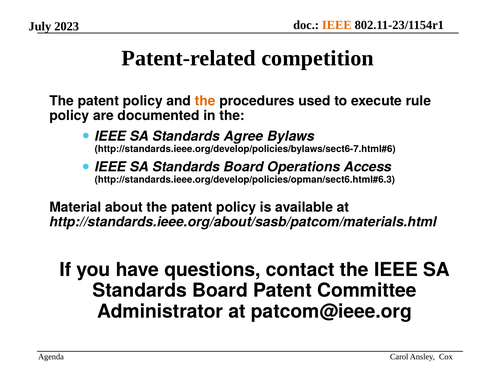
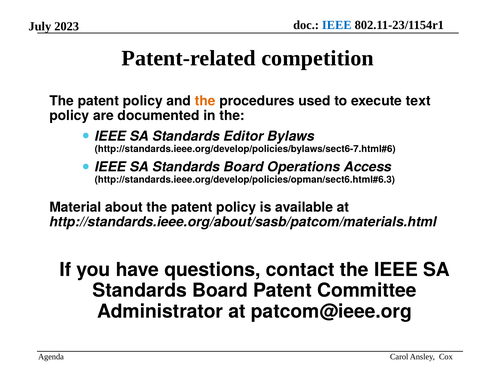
IEEE colour: orange -> blue (337, 25)
rule: rule -> text (418, 101)
Agree: Agree -> Editor (244, 136)
